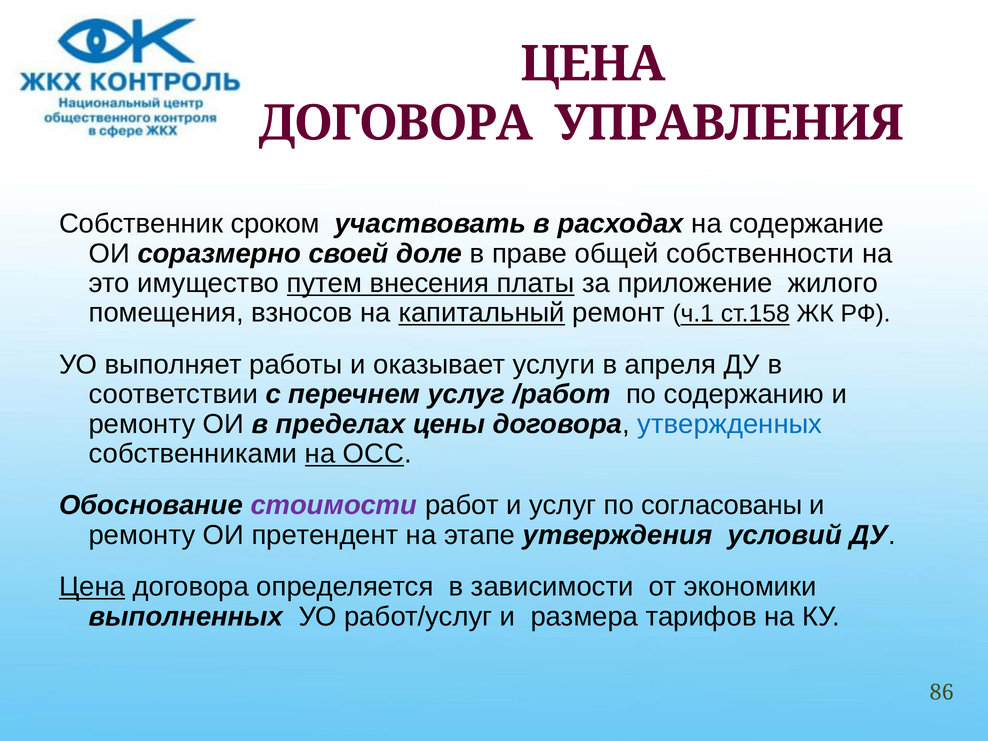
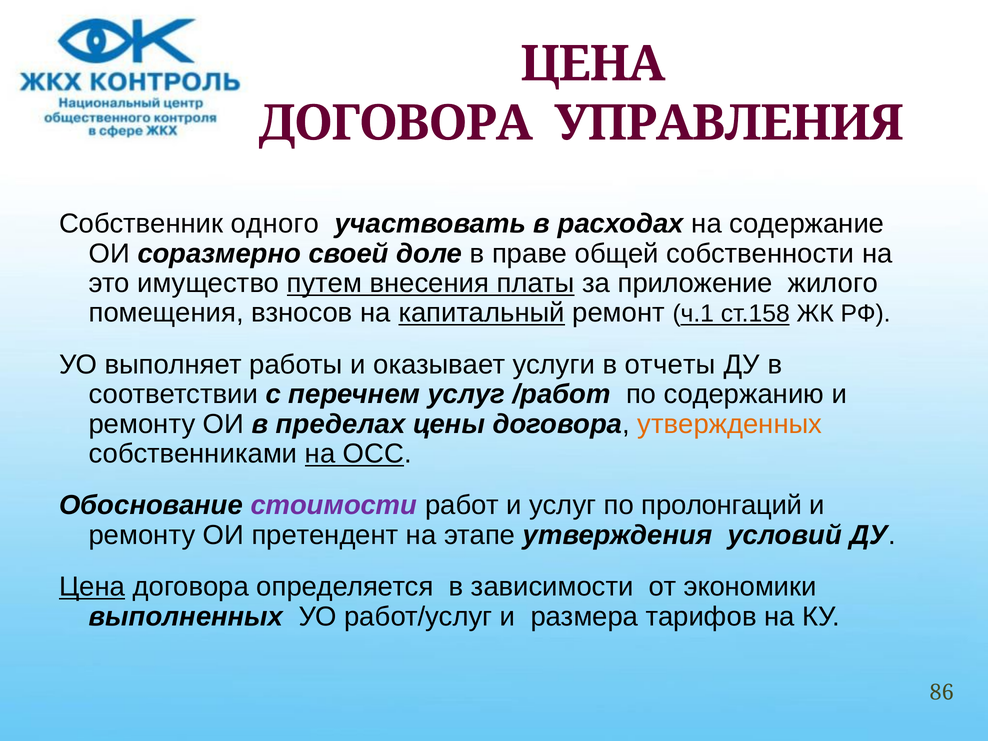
сроком: сроком -> одного (275, 224)
апреля: апреля -> отчеты (670, 365)
утвержденных colour: blue -> orange (730, 424)
согласованы: согласованы -> пролонгаций (722, 505)
